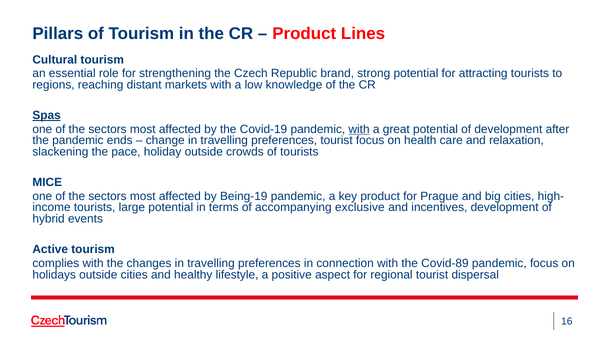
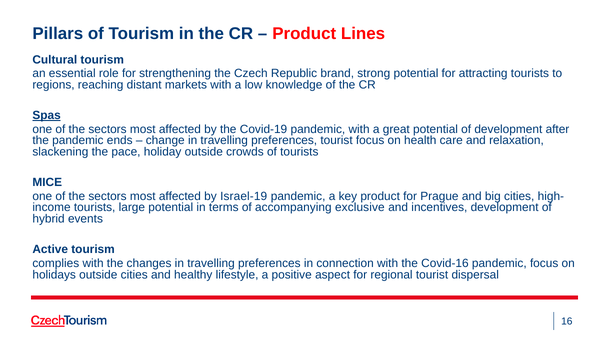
with underline: present -> none (359, 129)
Being-19: Being-19 -> Israel-19 (244, 196)
Covid-89: Covid-89 -> Covid-16 (445, 263)
